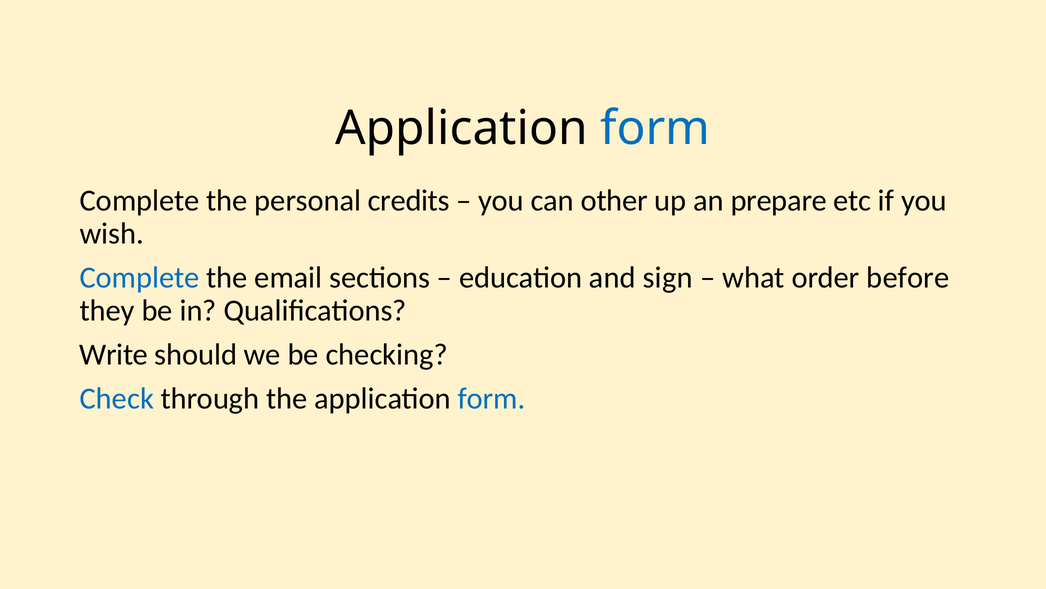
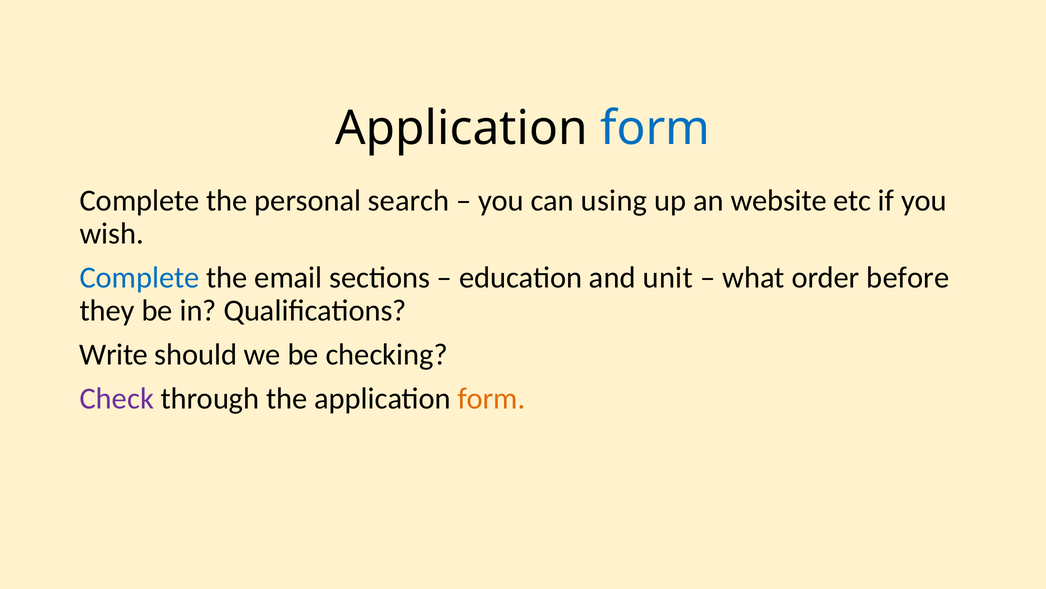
credits: credits -> search (409, 201)
other: other -> using (614, 201)
prepare: prepare -> website (779, 201)
sign: sign -> unit (668, 277)
Check colour: blue -> purple (117, 398)
form colour: blue -> orange (491, 398)
